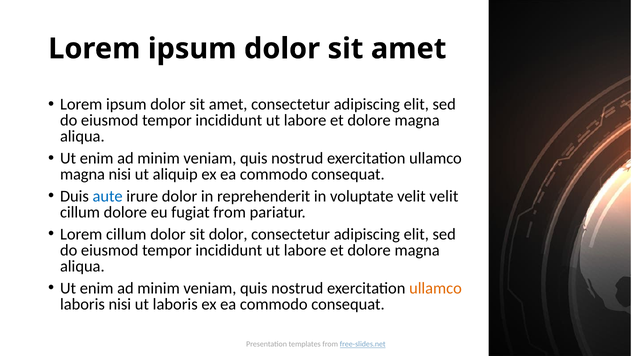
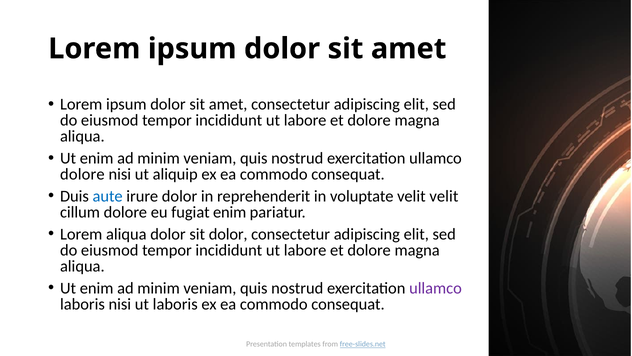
magna: magna -> dolore (82, 174)
fugiat from: from -> enim (230, 212)
Lorem cillum: cillum -> aliqua (126, 234)
ullamco colour: orange -> purple (435, 288)
